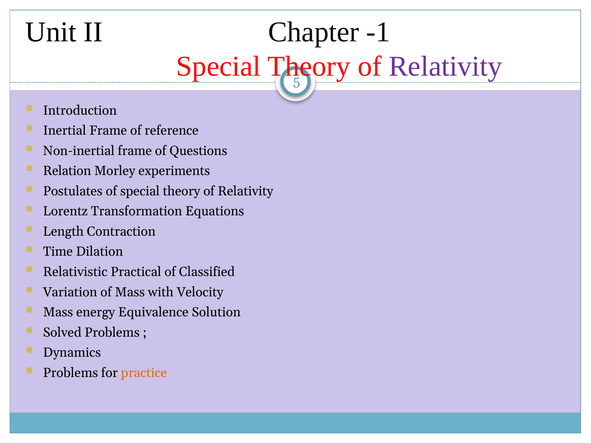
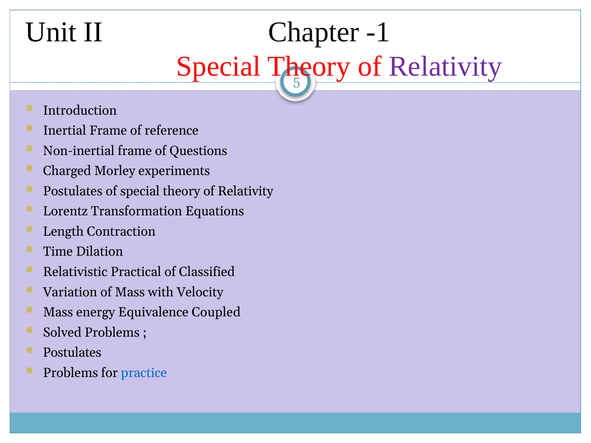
Relation: Relation -> Charged (67, 171)
Solution: Solution -> Coupled (216, 312)
Dynamics: Dynamics -> Postulates (72, 353)
practice colour: orange -> blue (144, 373)
